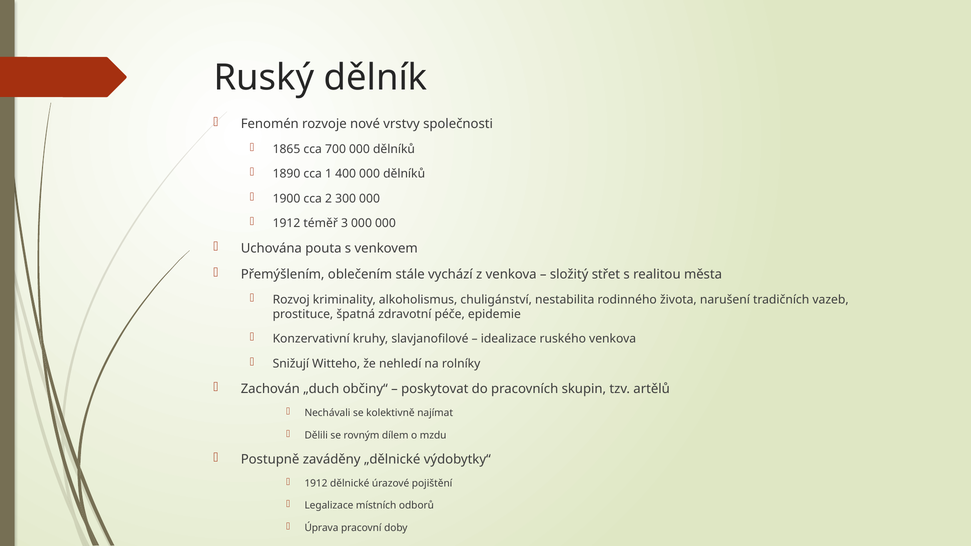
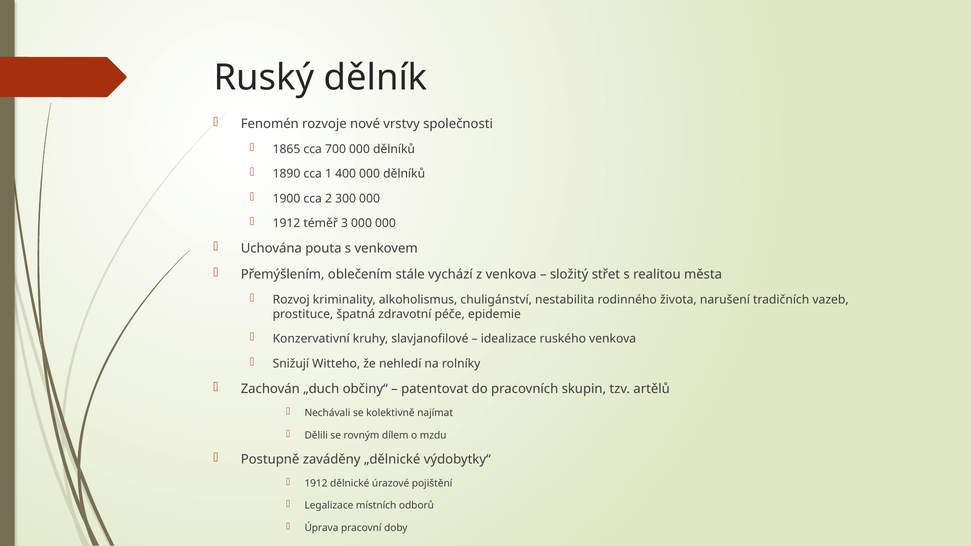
poskytovat: poskytovat -> patentovat (435, 389)
